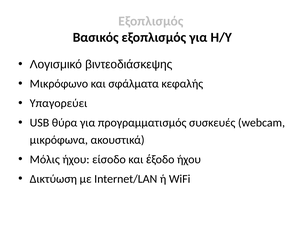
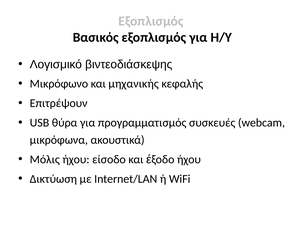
σφάλματα: σφάλματα -> μηχανικής (134, 84)
Υπαγορεύει: Υπαγορεύει -> Επιτρέψουν (59, 103)
